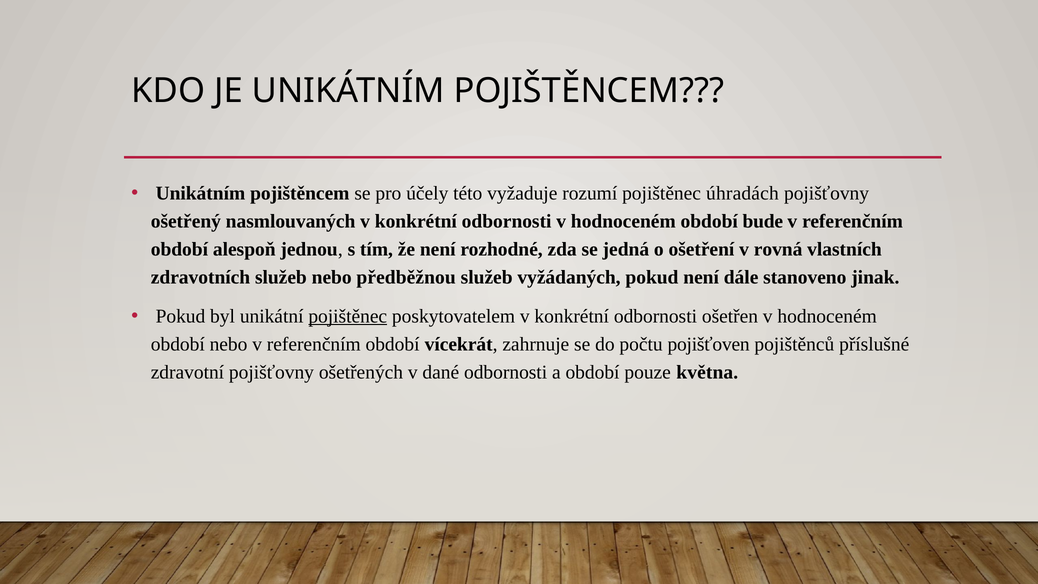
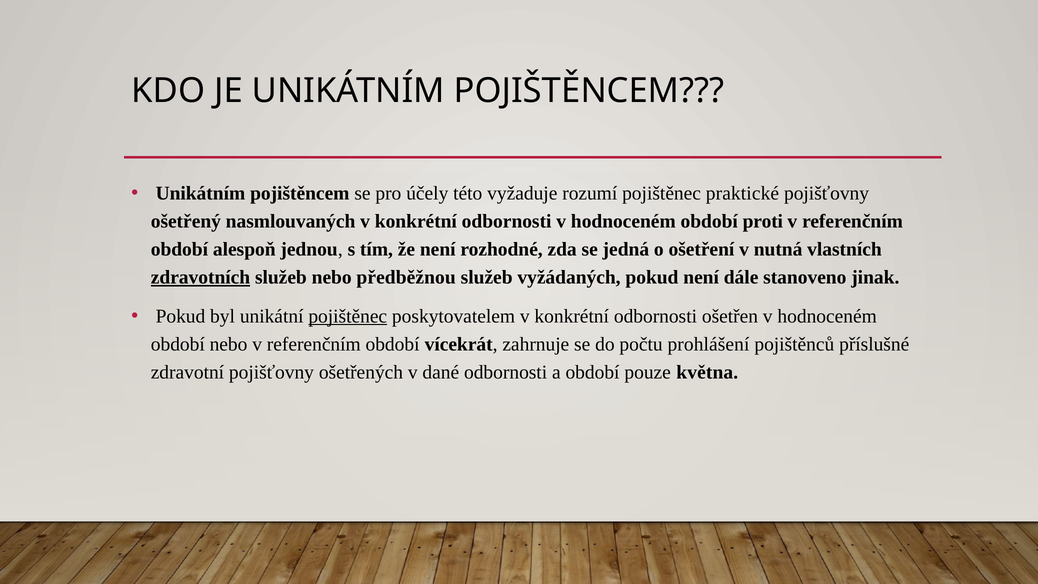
úhradách: úhradách -> praktické (742, 193)
bude: bude -> proti (763, 221)
rovná: rovná -> nutná (778, 249)
zdravotních underline: none -> present (200, 277)
pojišťoven: pojišťoven -> prohlášení (708, 344)
